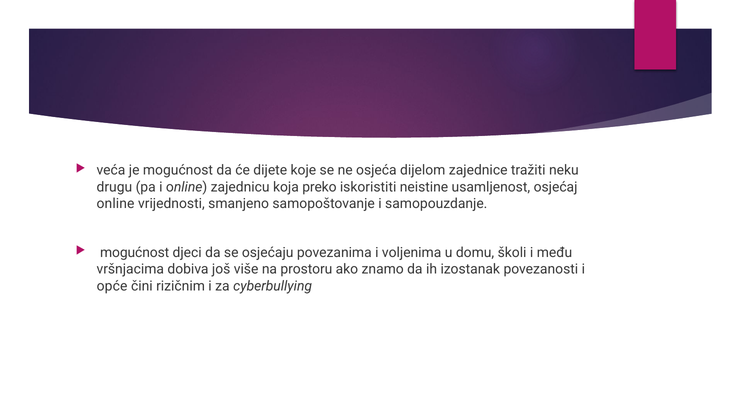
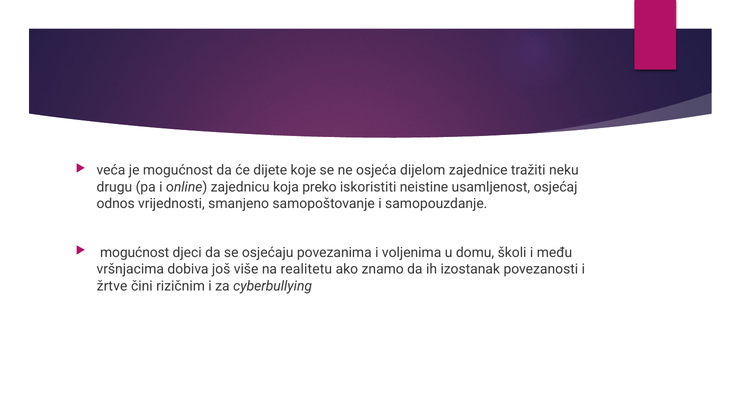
online: online -> odnos (116, 204)
prostoru: prostoru -> realitetu (306, 269)
opće: opće -> žrtve (112, 286)
